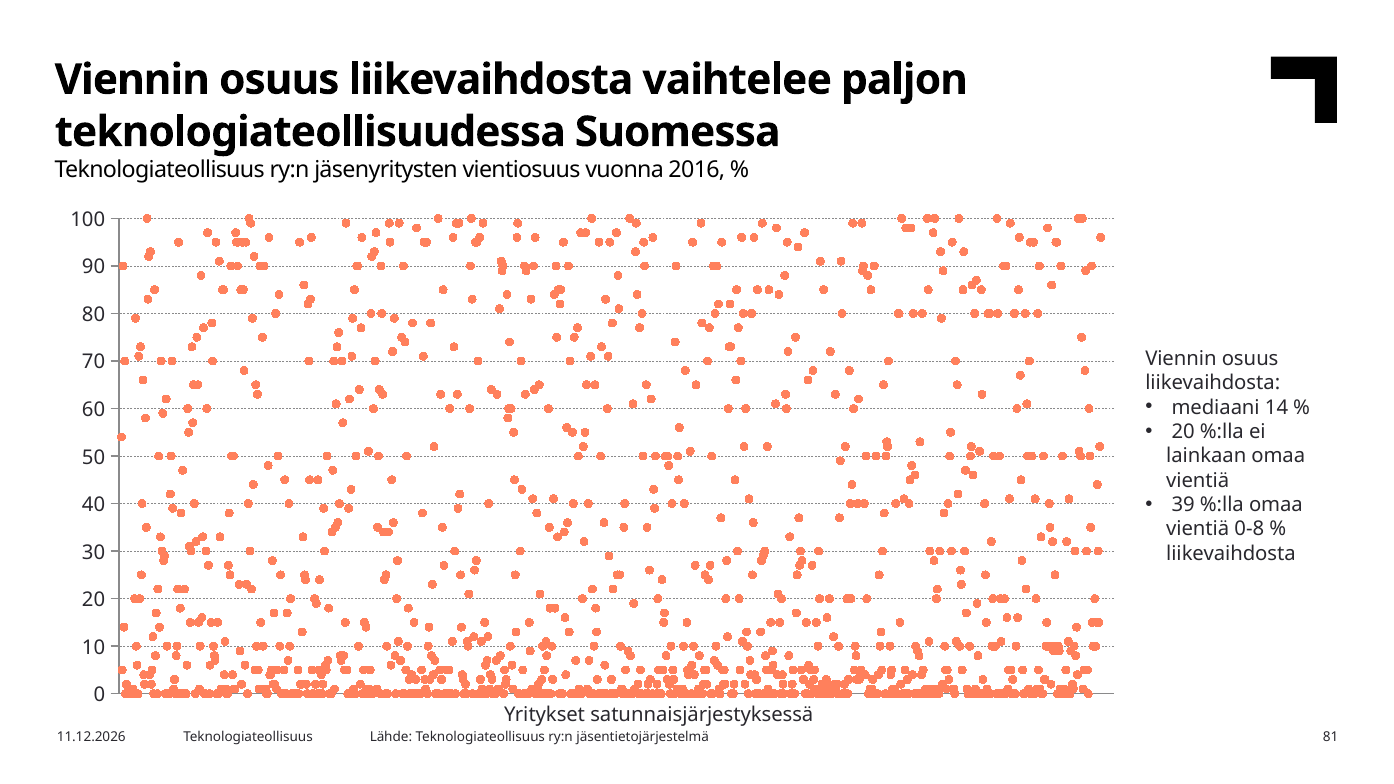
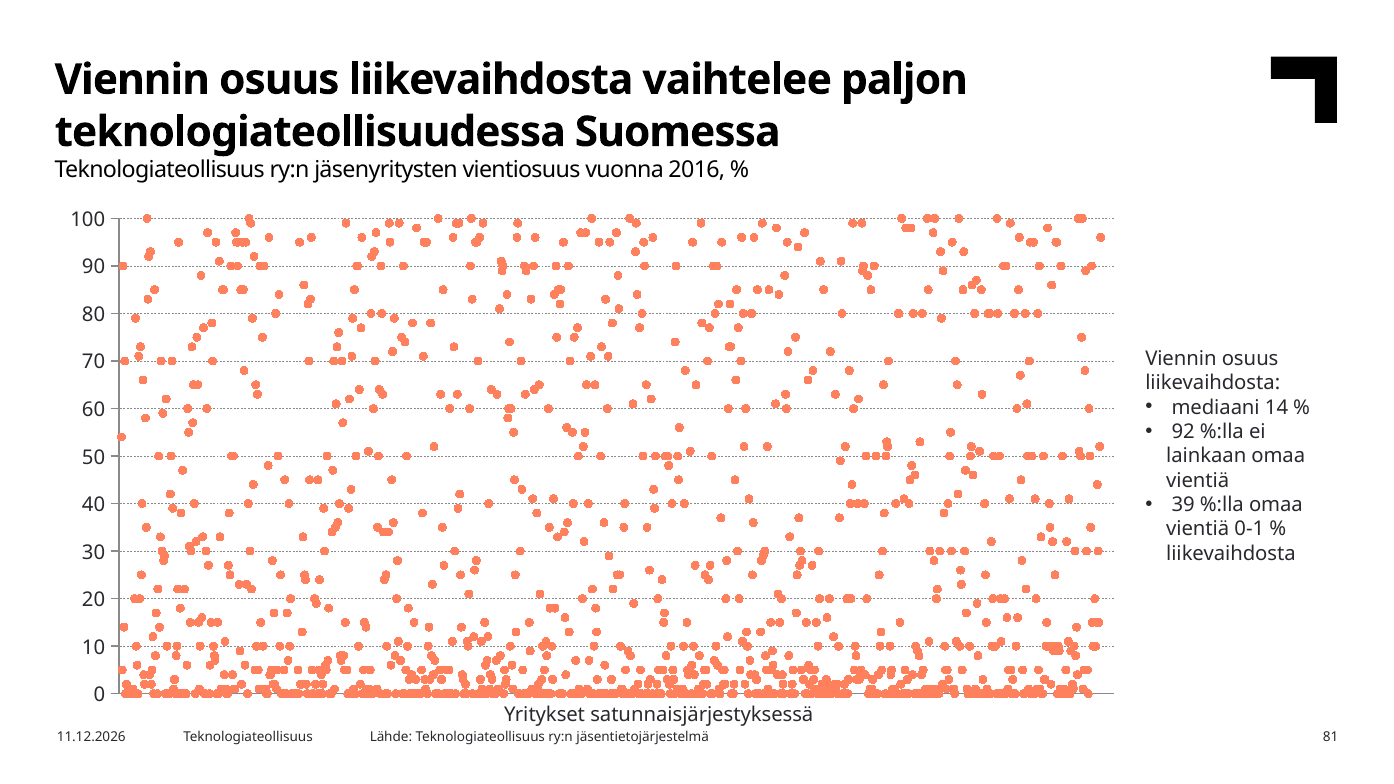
20: 20 -> 92 (1183, 432)
0-8: 0-8 -> 0-1 (1249, 529)
